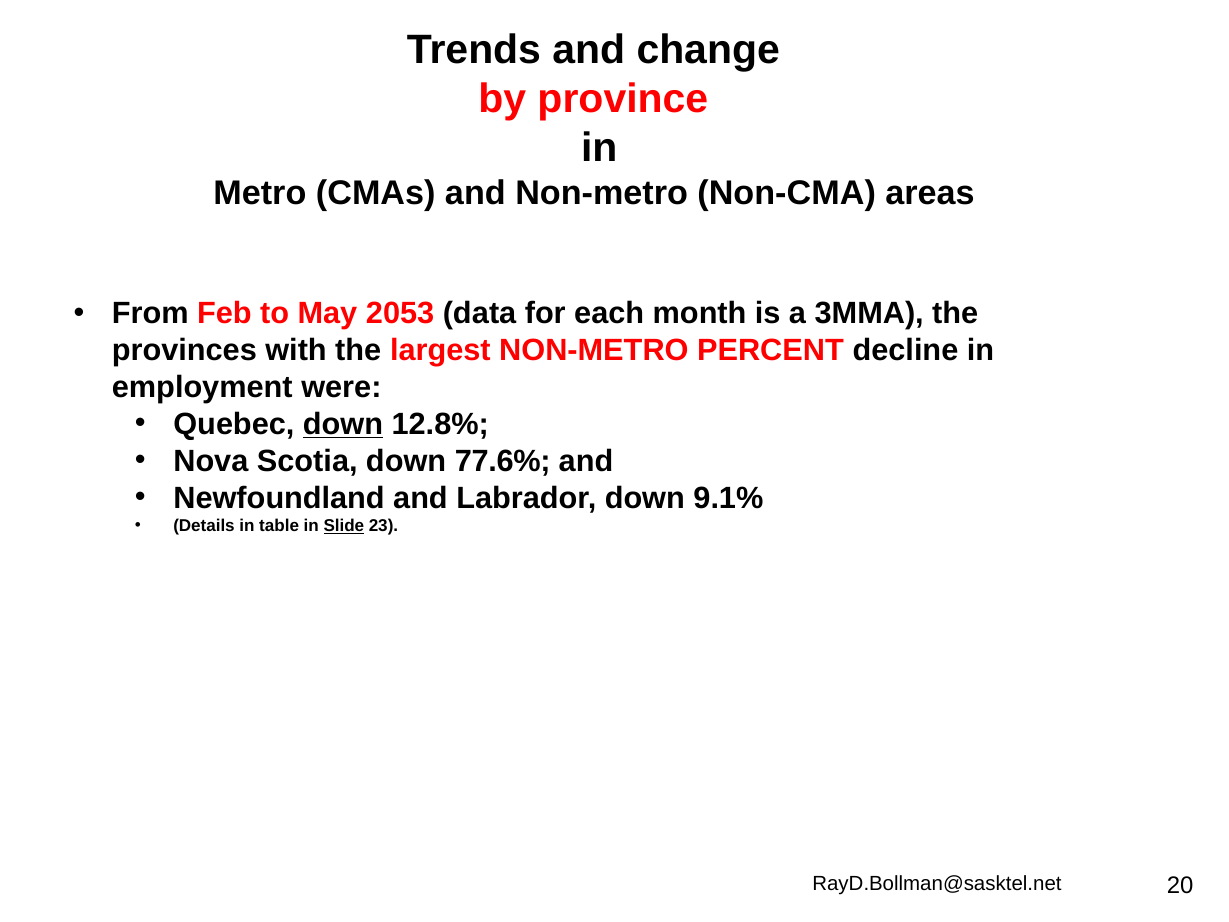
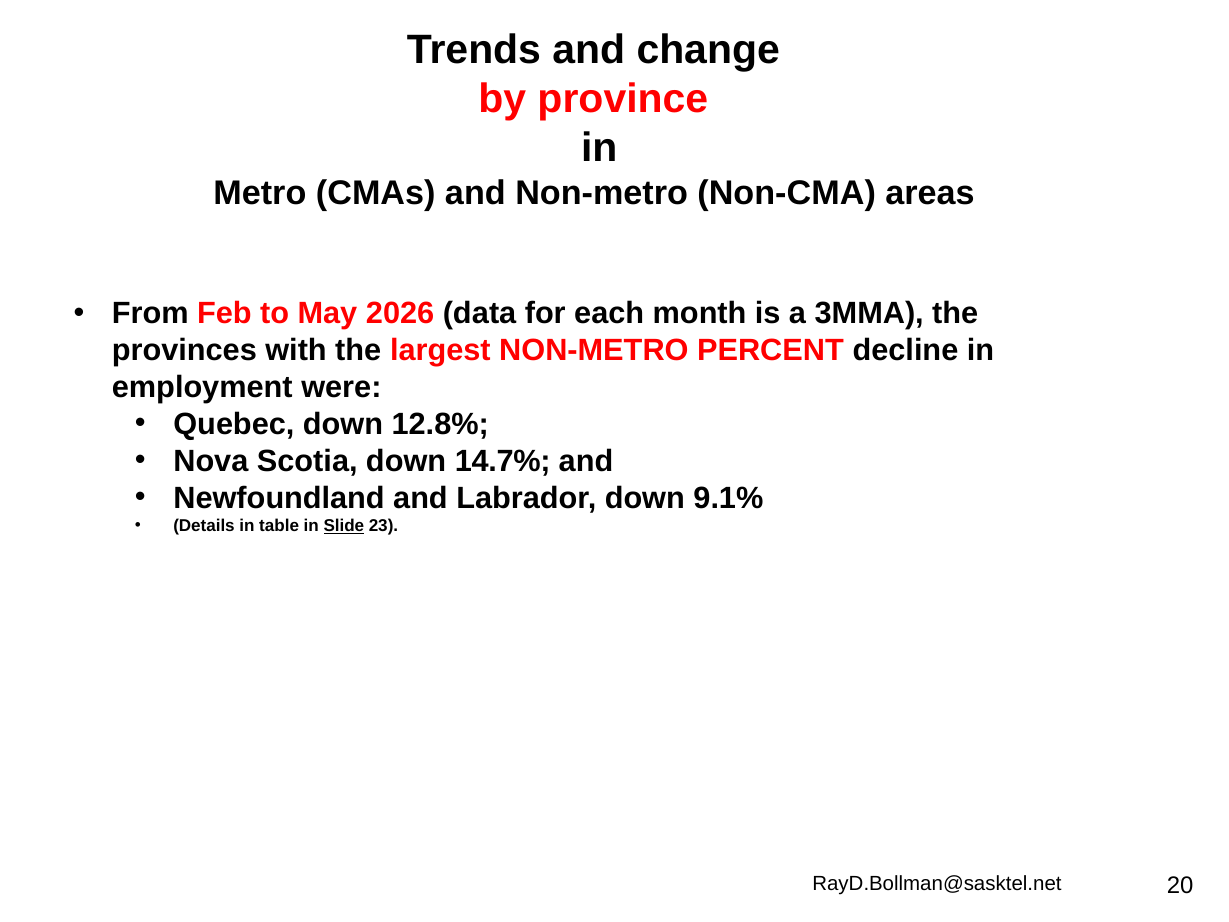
2053: 2053 -> 2026 (400, 314)
down underline: present -> none (343, 424)
77.6%: 77.6% -> 14.7% (503, 461)
